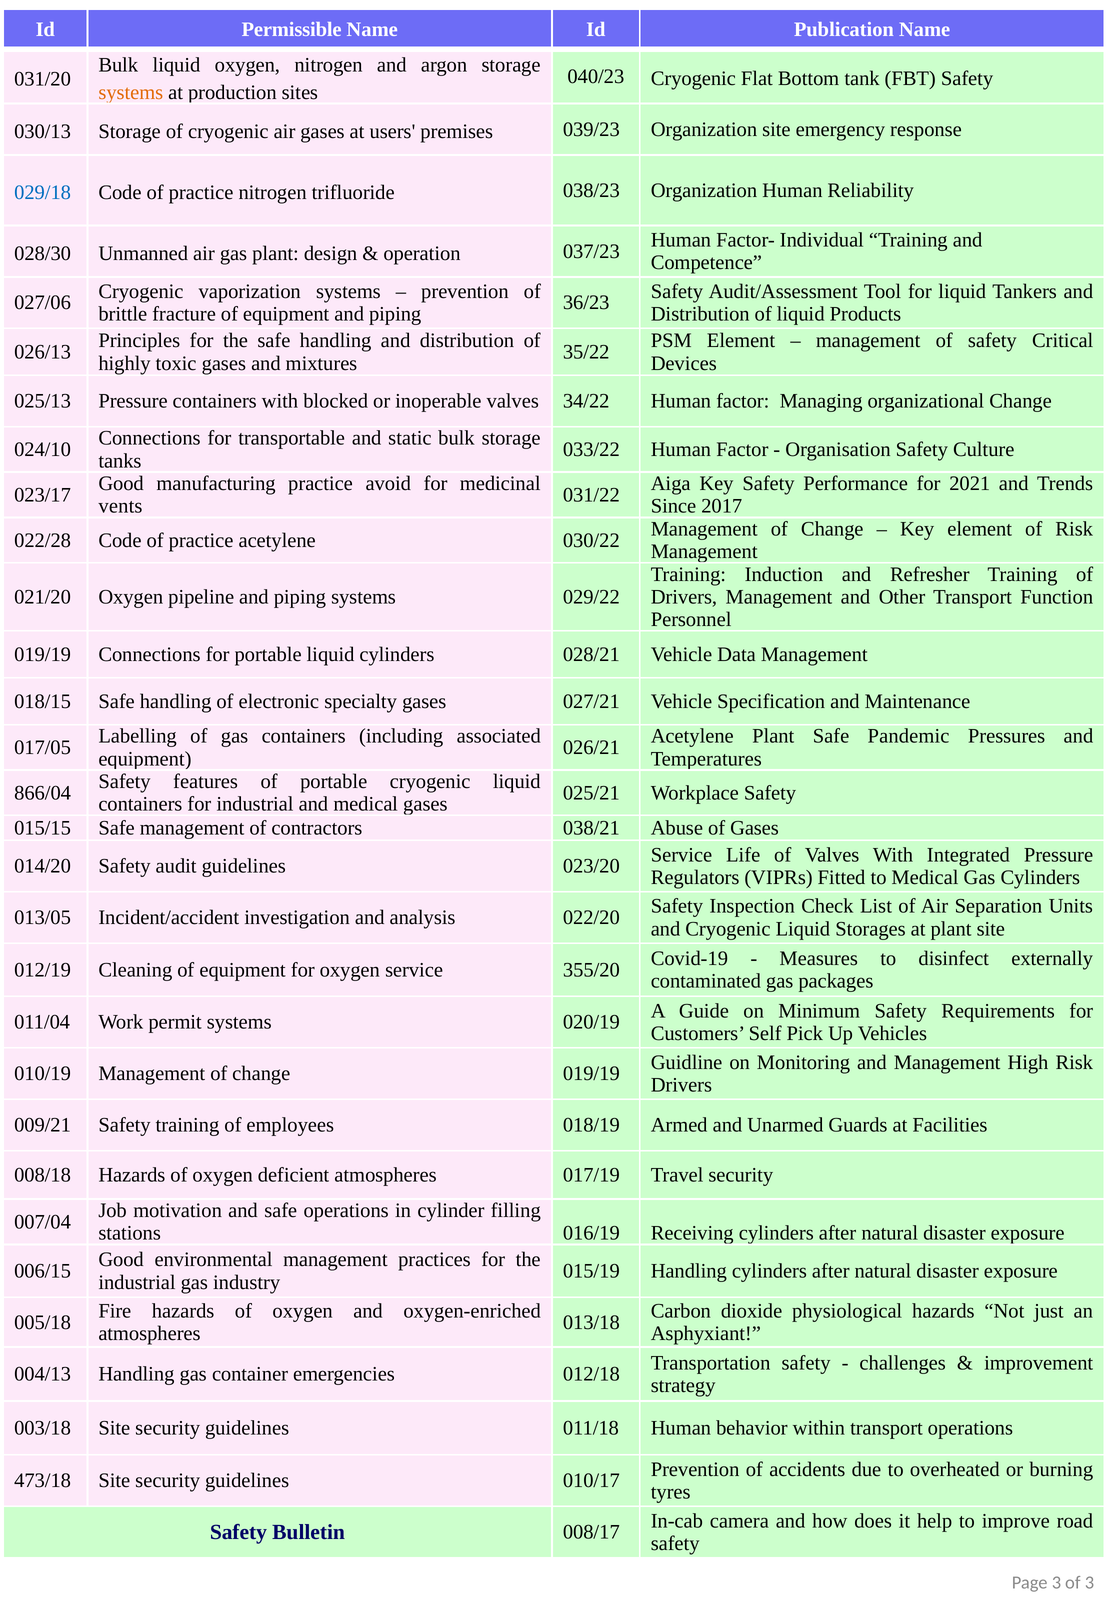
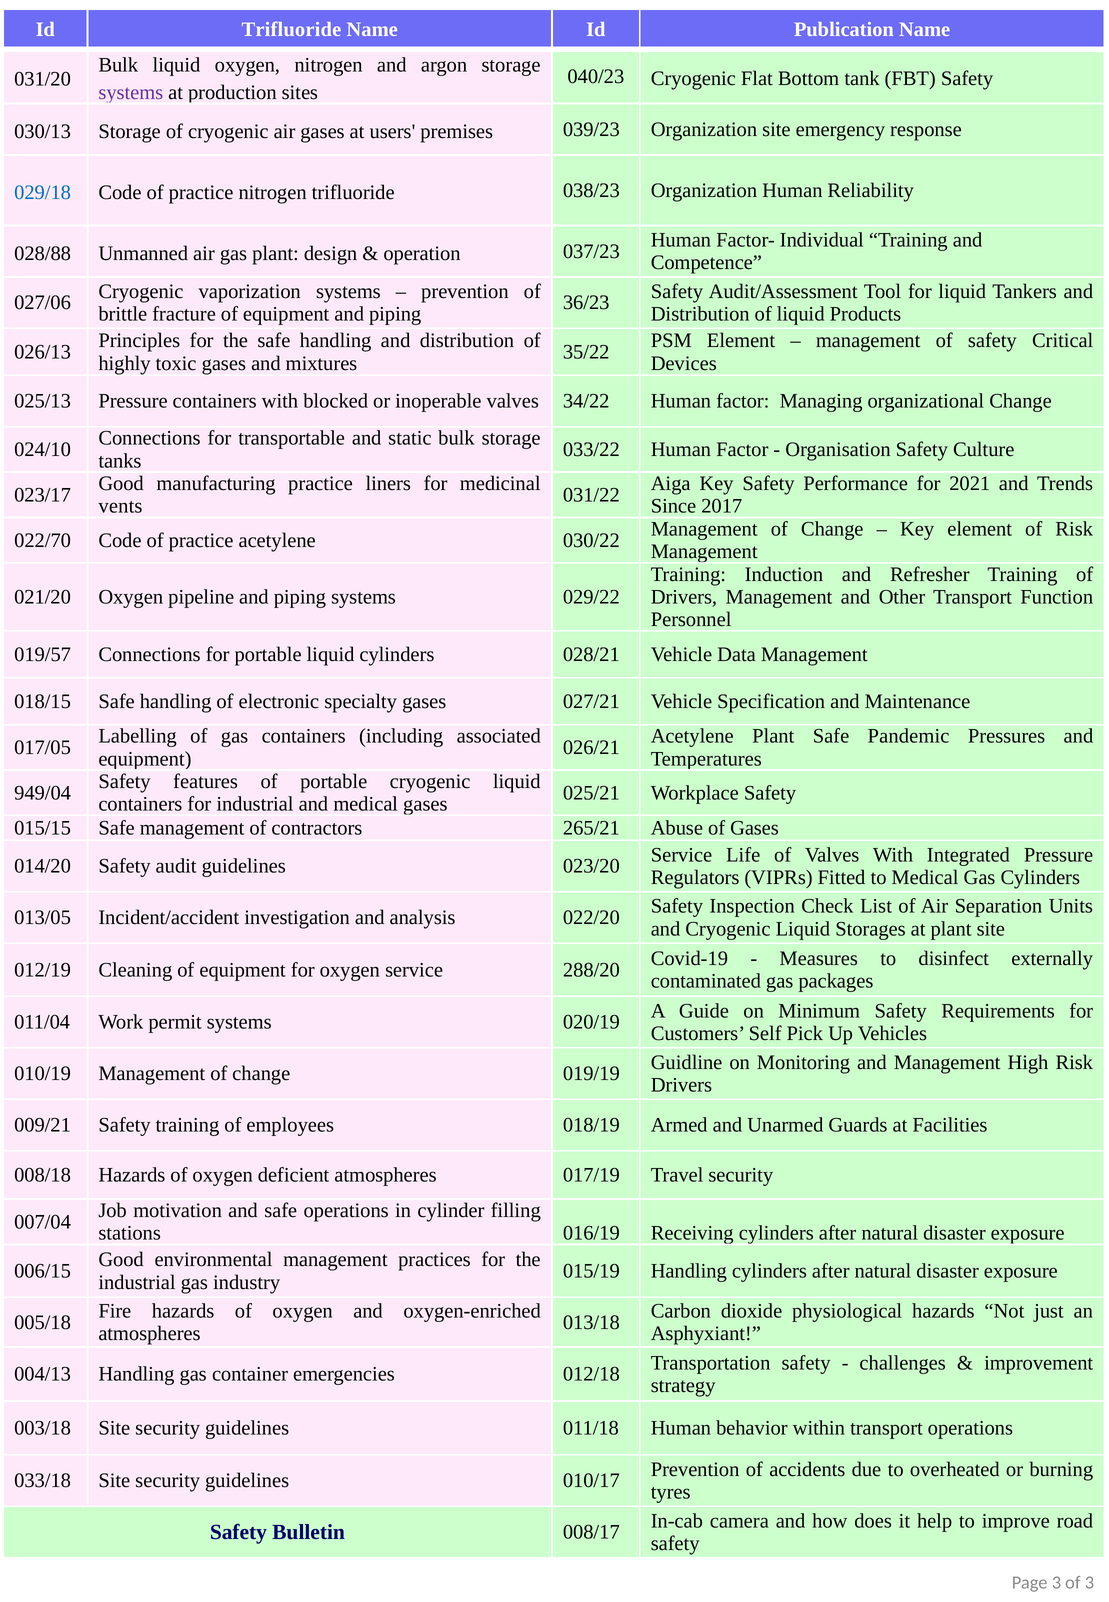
Id Permissible: Permissible -> Trifluoride (291, 29)
systems colour: orange -> purple (131, 92)
028/30: 028/30 -> 028/88 (43, 253)
avoid: avoid -> liners (388, 484)
022/28: 022/28 -> 022/70 (43, 540)
019/19: 019/19 -> 019/57 (43, 654)
866/04: 866/04 -> 949/04 (43, 793)
038/21: 038/21 -> 265/21 (591, 828)
355/20: 355/20 -> 288/20 (591, 970)
473/18: 473/18 -> 033/18 (43, 1481)
